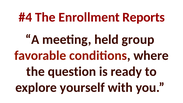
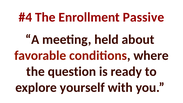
Reports: Reports -> Passive (143, 17)
group: group -> about (138, 39)
